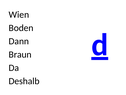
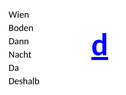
Braun: Braun -> Nacht (20, 54)
